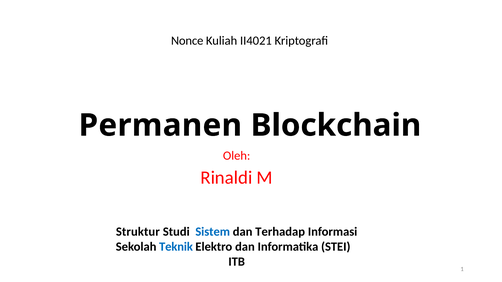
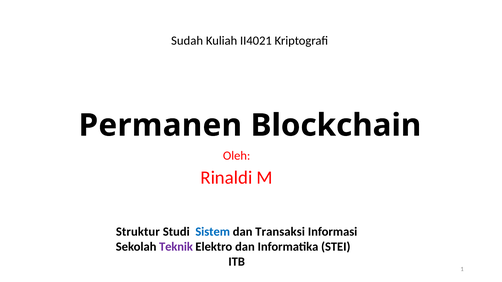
Nonce: Nonce -> Sudah (187, 41)
Terhadap: Terhadap -> Transaksi (280, 232)
Teknik colour: blue -> purple (176, 247)
